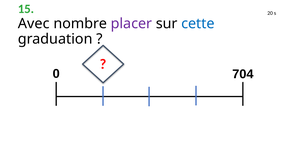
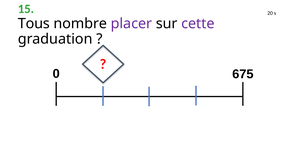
Avec: Avec -> Tous (34, 24)
cette colour: blue -> purple (198, 24)
704: 704 -> 675 (243, 74)
